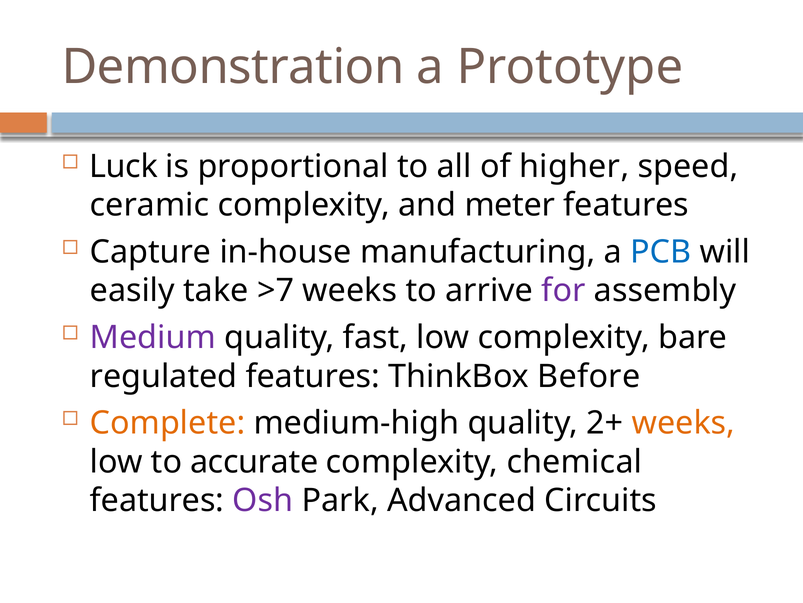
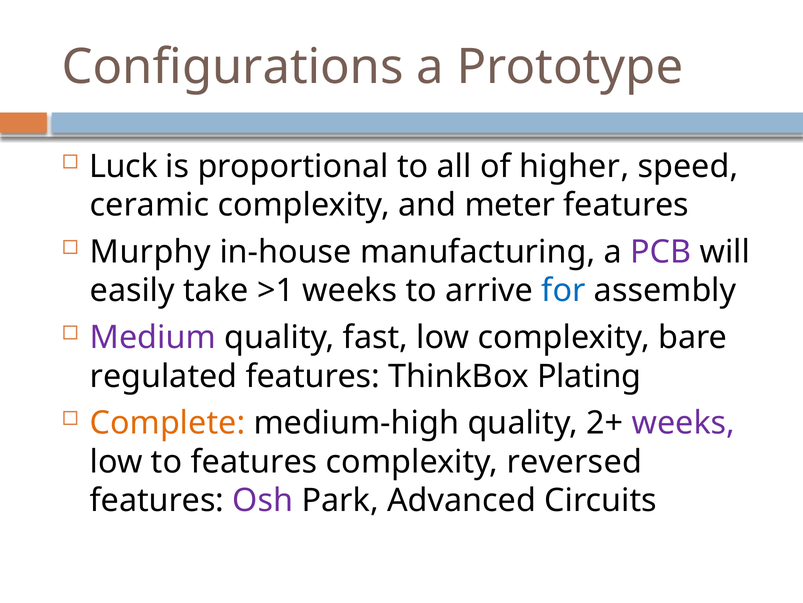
Demonstration: Demonstration -> Configurations (233, 67)
Capture: Capture -> Murphy (150, 252)
PCB colour: blue -> purple (661, 252)
>7: >7 -> >1 (276, 290)
for colour: purple -> blue (564, 290)
Before: Before -> Plating (589, 376)
weeks colour: orange -> purple (683, 423)
to accurate: accurate -> features (254, 461)
chemical: chemical -> reversed (574, 461)
